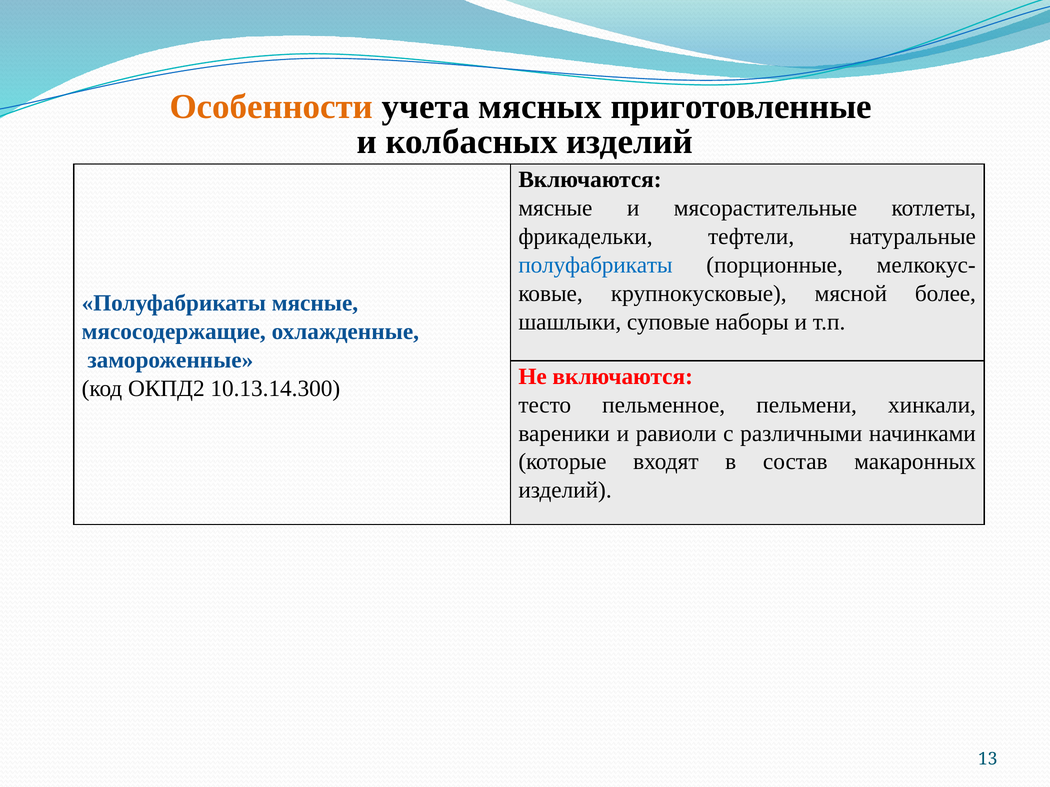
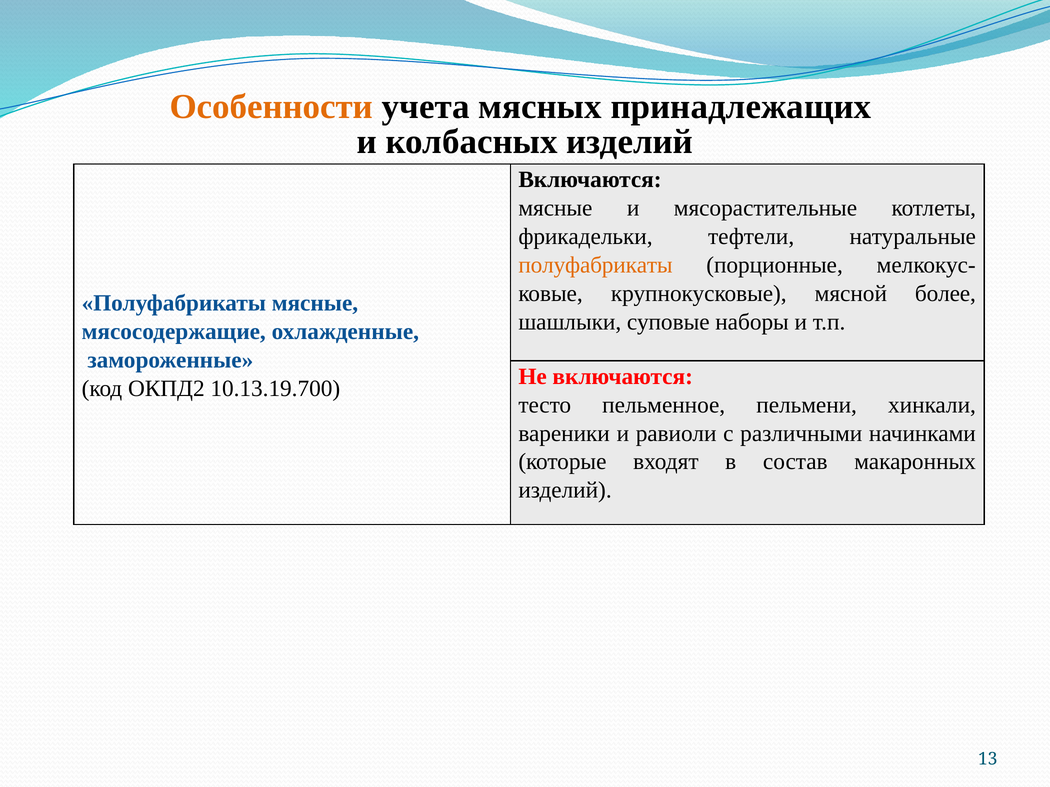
приготовленные: приготовленные -> принадлежащих (741, 107)
полуфабрикаты colour: blue -> orange (595, 265)
10.13.14.300: 10.13.14.300 -> 10.13.19.700 (275, 389)
